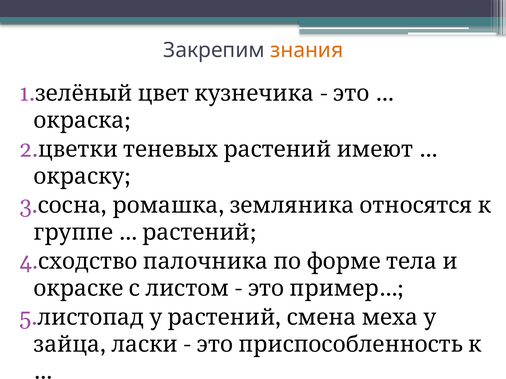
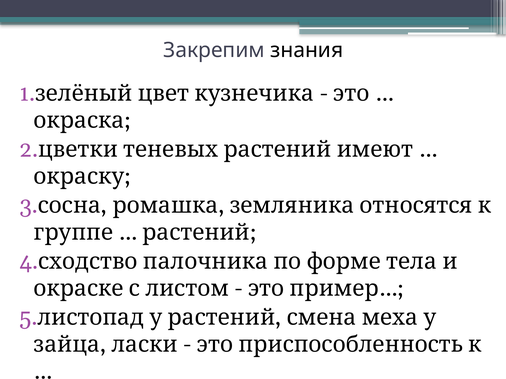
знания colour: orange -> black (307, 50)
